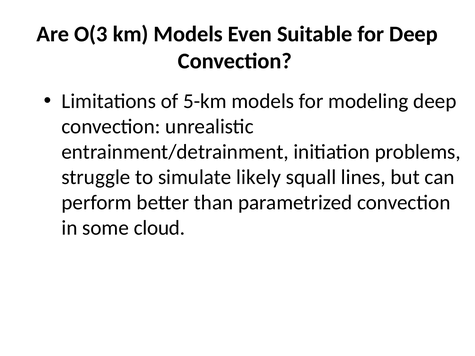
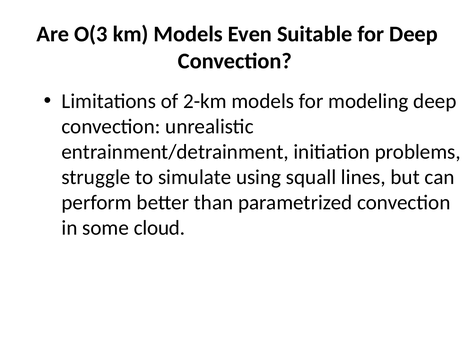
5-km: 5-km -> 2-km (205, 101)
likely: likely -> using (259, 177)
